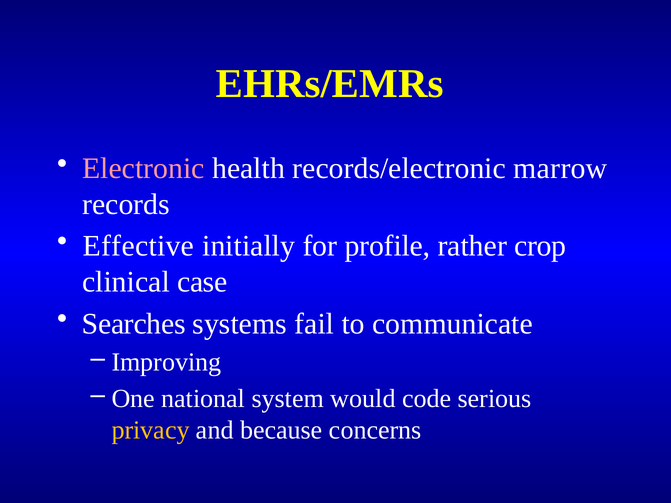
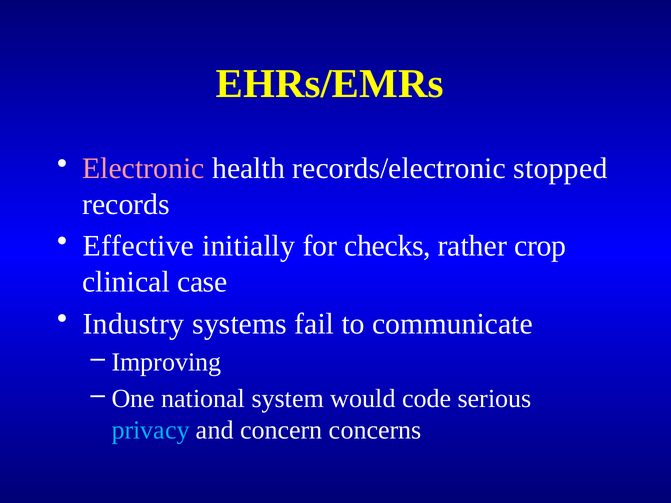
marrow: marrow -> stopped (560, 169)
profile: profile -> checks (388, 246)
Searches: Searches -> Industry (133, 324)
privacy colour: yellow -> light blue (151, 430)
because: because -> concern (281, 430)
